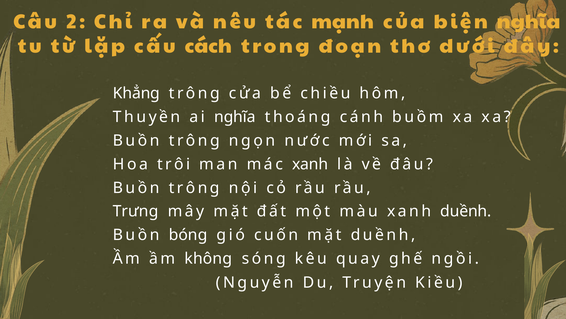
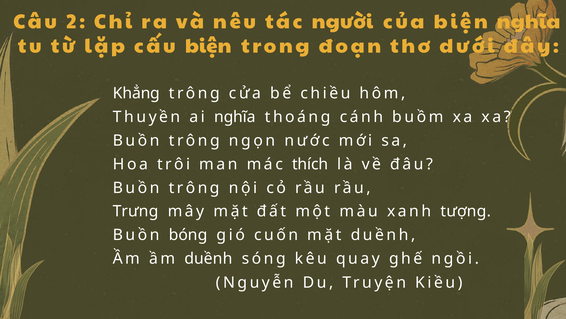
mạnh: mạnh -> người (343, 22)
cấu cách: cách -> biện (208, 46)
mác xanh: xanh -> thích (310, 164)
xanh duềnh: duềnh -> tượng (466, 211)
ầm không: không -> duềnh (208, 258)
